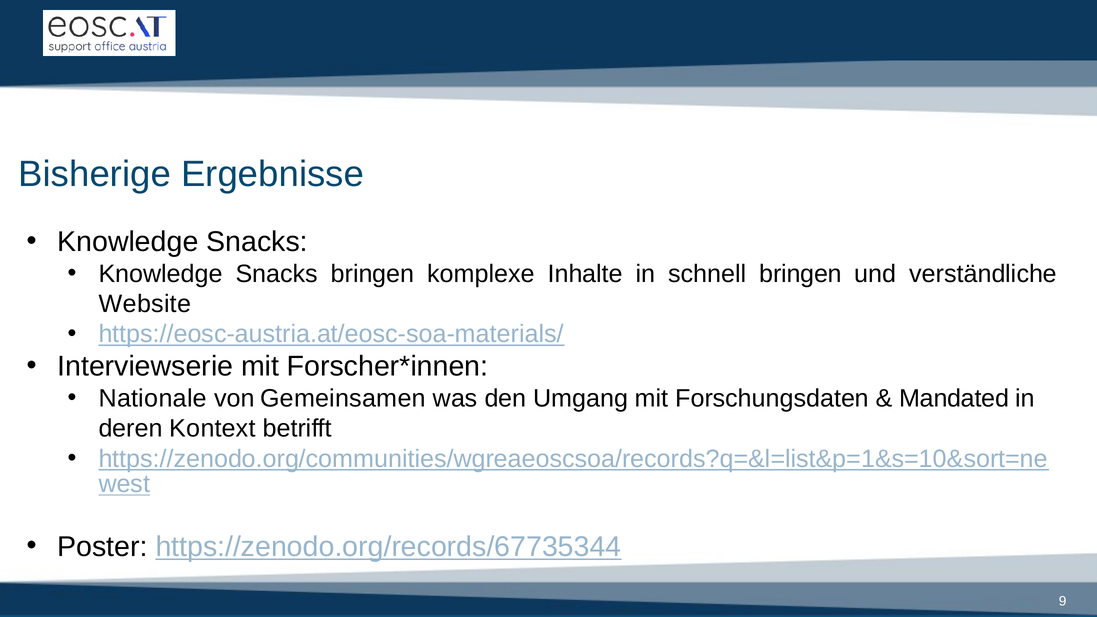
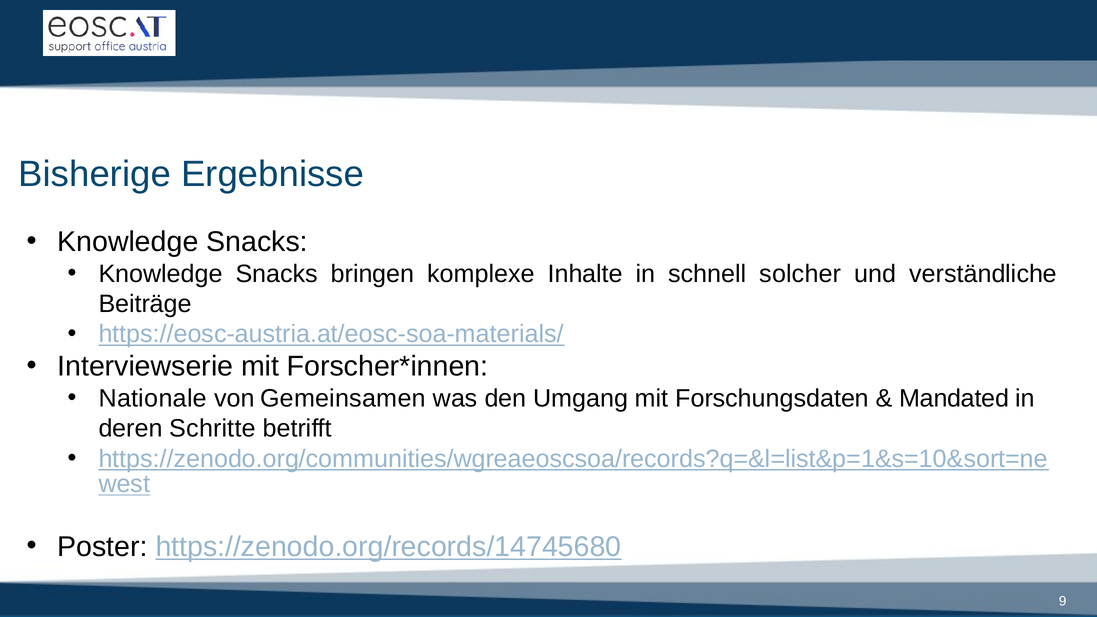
schnell bringen: bringen -> solcher (800, 274)
Website: Website -> Beiträge (145, 304)
Kontext: Kontext -> Schritte (213, 429)
https://zenodo.org/records/67735344: https://zenodo.org/records/67735344 -> https://zenodo.org/records/14745680 (388, 547)
